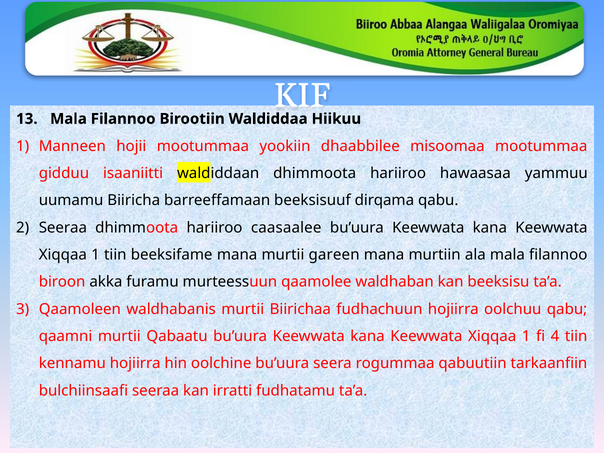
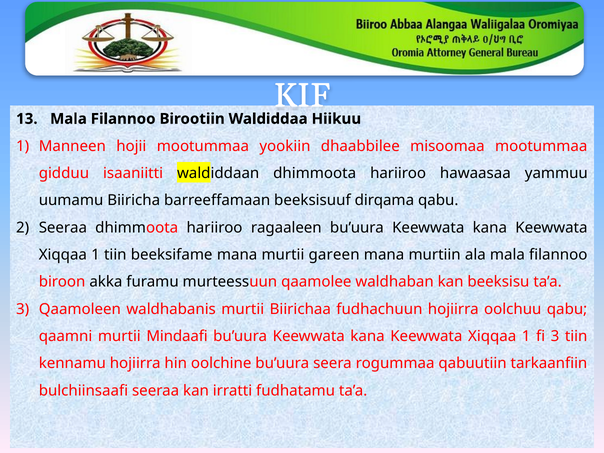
caasaalee: caasaalee -> ragaaleen (286, 228)
Qabaatu: Qabaatu -> Mindaafi (177, 336)
fi 4: 4 -> 3 (555, 336)
